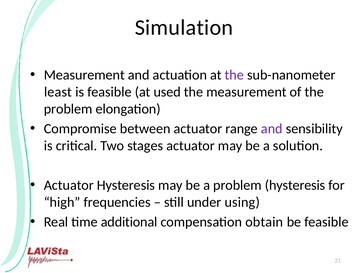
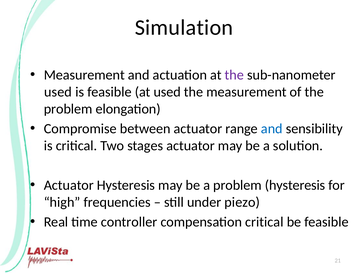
least: least -> used (58, 92)
and colour: purple -> blue (272, 129)
using: using -> piezo (242, 202)
additional: additional -> controller (129, 222)
compensation obtain: obtain -> critical (264, 222)
